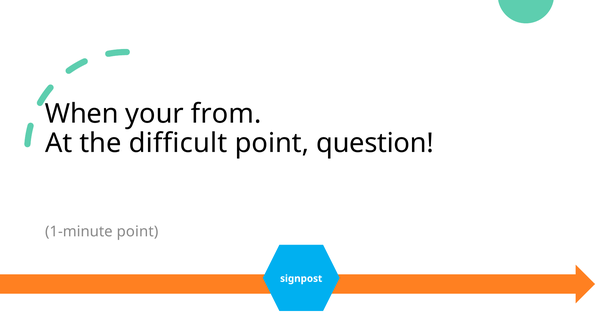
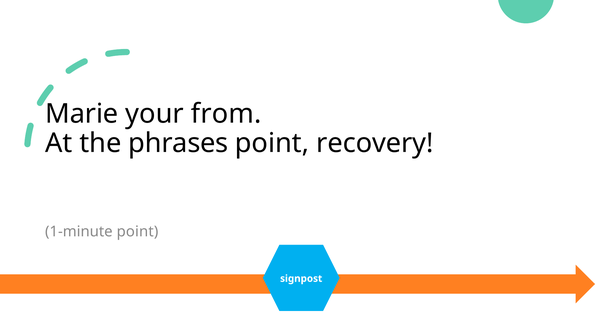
When: When -> Marie (82, 114)
difficult: difficult -> phrases (178, 143)
question: question -> recovery (375, 143)
